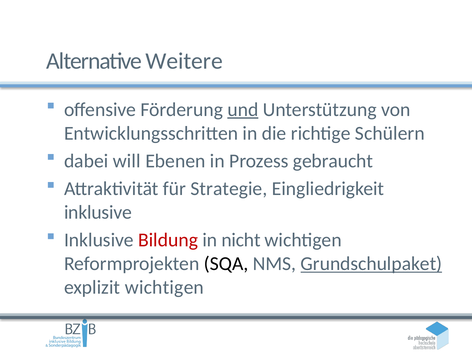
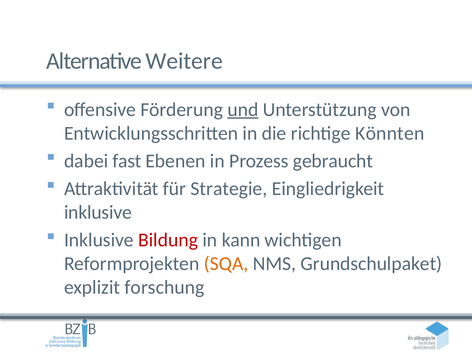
Schülern: Schülern -> Könnten (390, 133)
will: will -> fast (127, 161)
nicht: nicht -> kann (241, 240)
SQA colour: black -> orange (226, 264)
Grundschulpaket underline: present -> none (371, 264)
explizit wichtigen: wichtigen -> forschung (164, 287)
